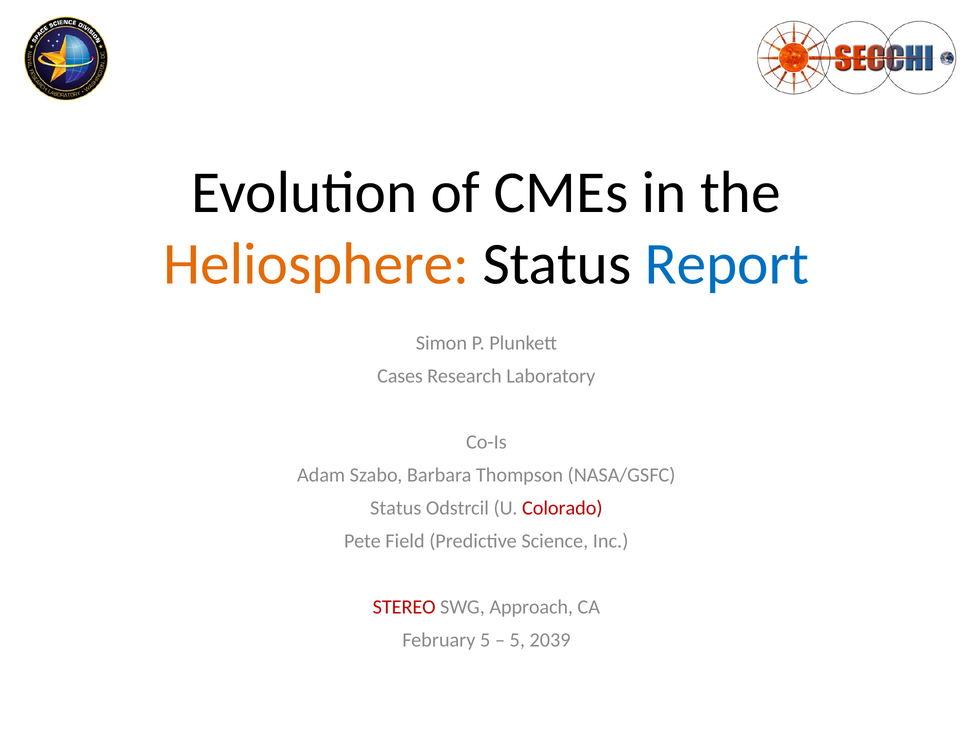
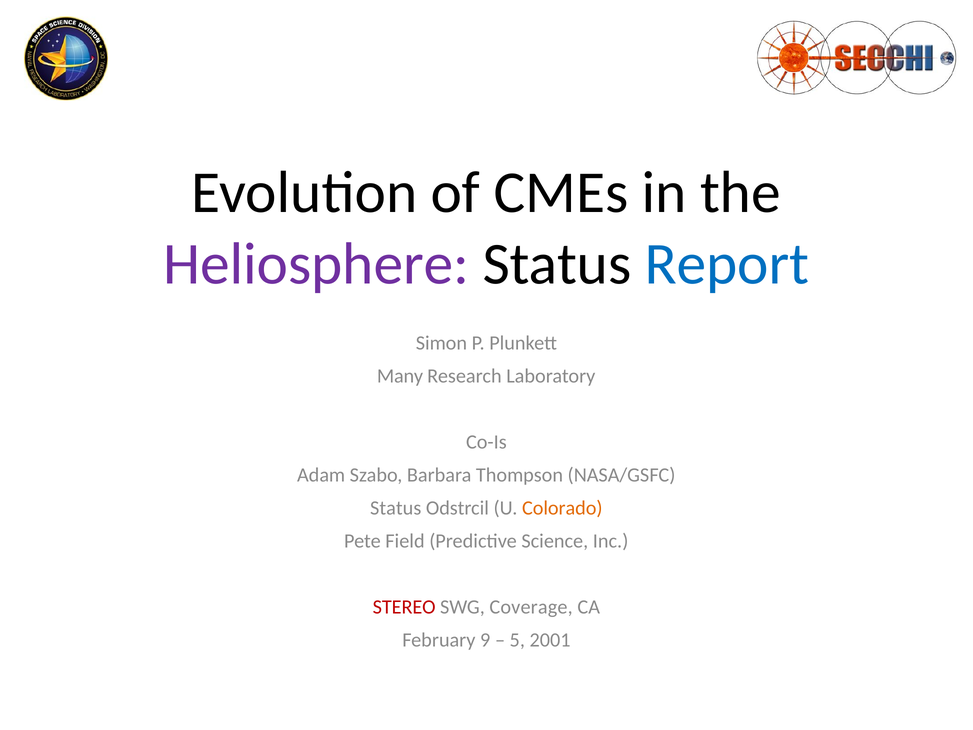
Heliosphere colour: orange -> purple (316, 264)
Cases: Cases -> Many (400, 376)
Colorado colour: red -> orange (562, 508)
Approach: Approach -> Coverage (531, 607)
February 5: 5 -> 9 (485, 640)
2039: 2039 -> 2001 (550, 640)
